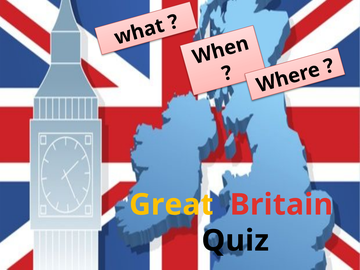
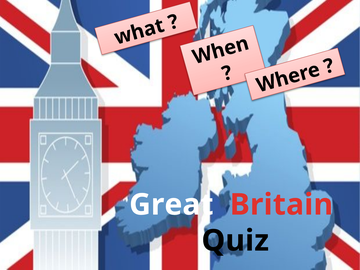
Great colour: yellow -> white (171, 205)
